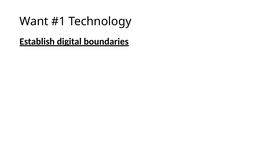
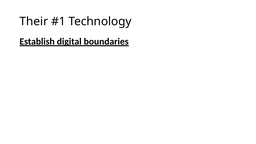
Want: Want -> Their (34, 22)
